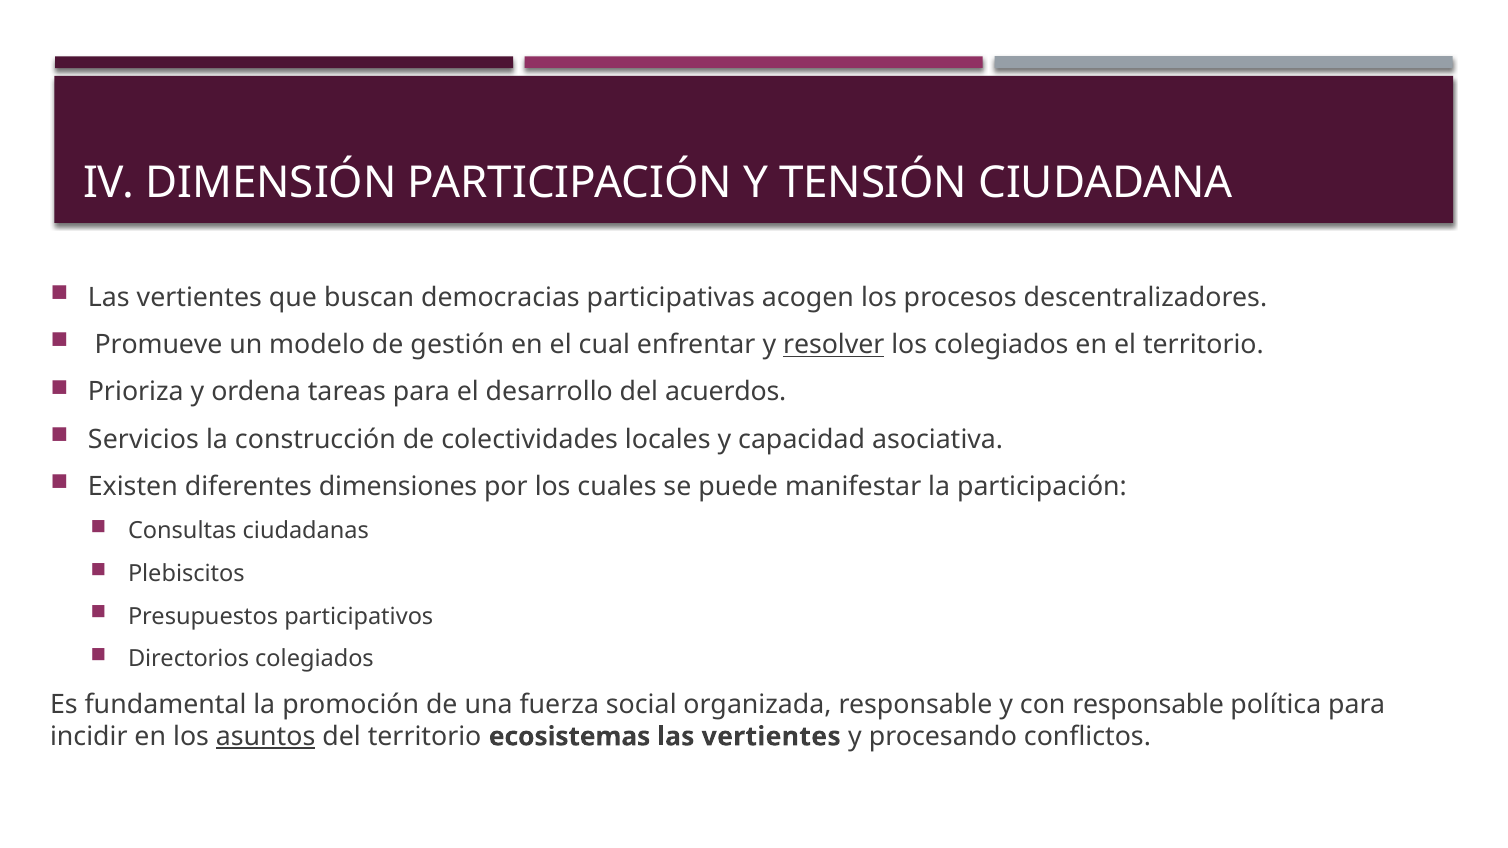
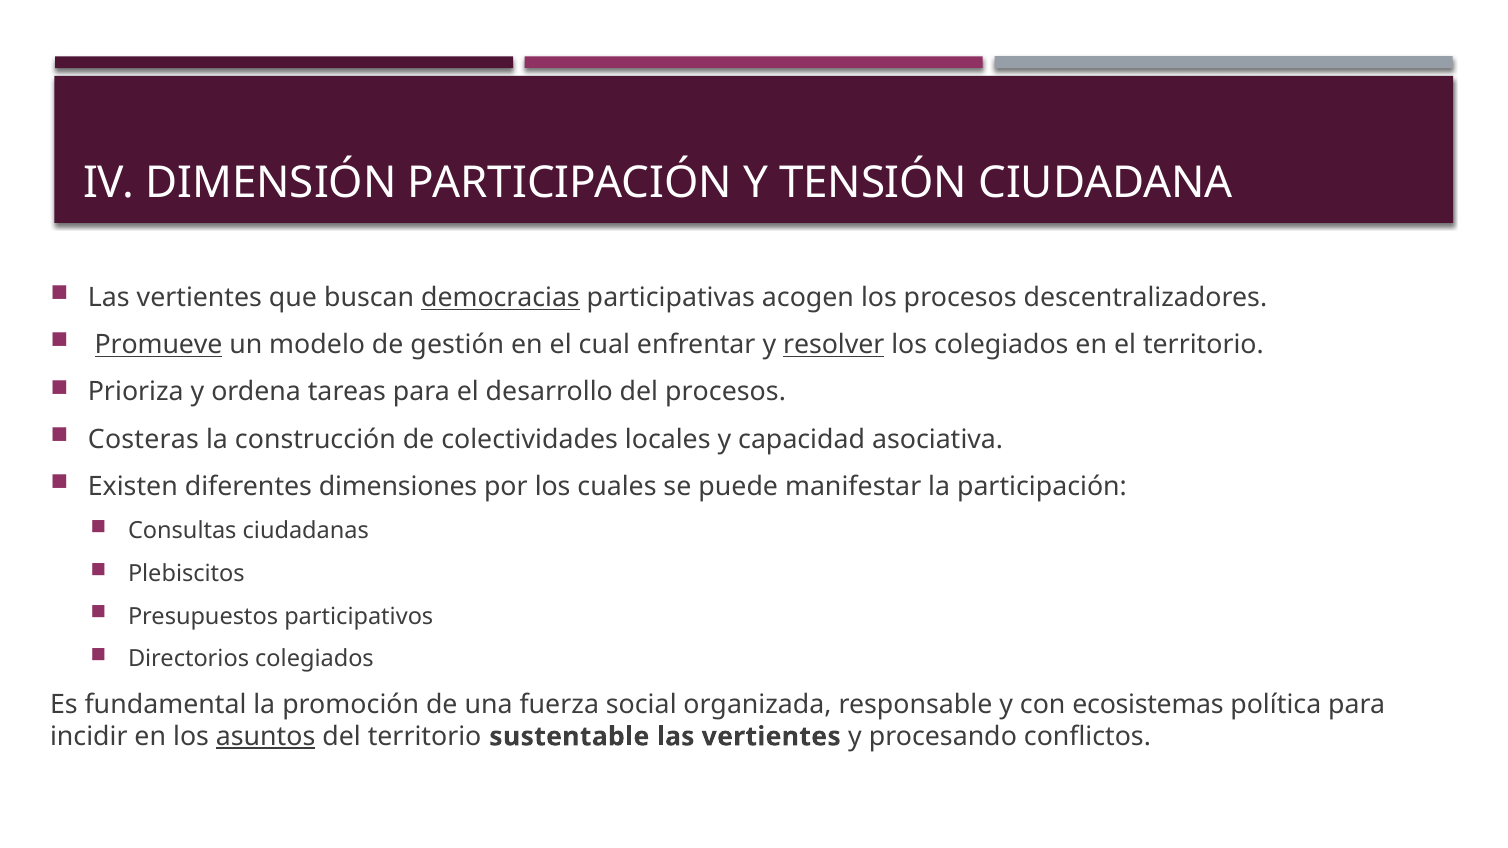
democracias underline: none -> present (500, 298)
Promueve underline: none -> present (159, 345)
del acuerdos: acuerdos -> procesos (726, 392)
Servicios: Servicios -> Costeras (143, 439)
con responsable: responsable -> ecosistemas (1148, 705)
ecosistemas: ecosistemas -> sustentable (569, 737)
